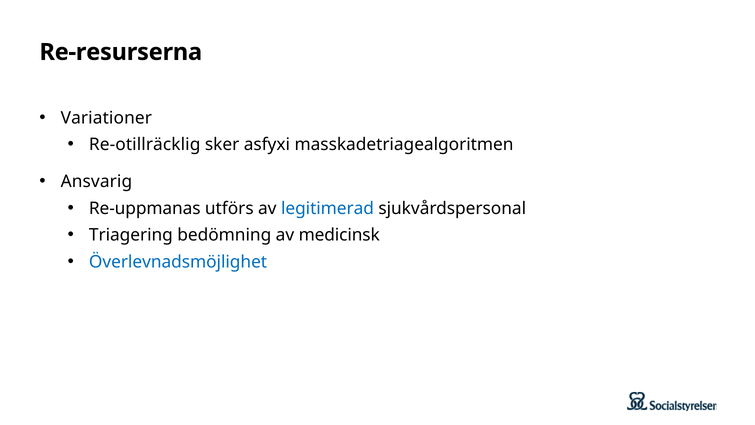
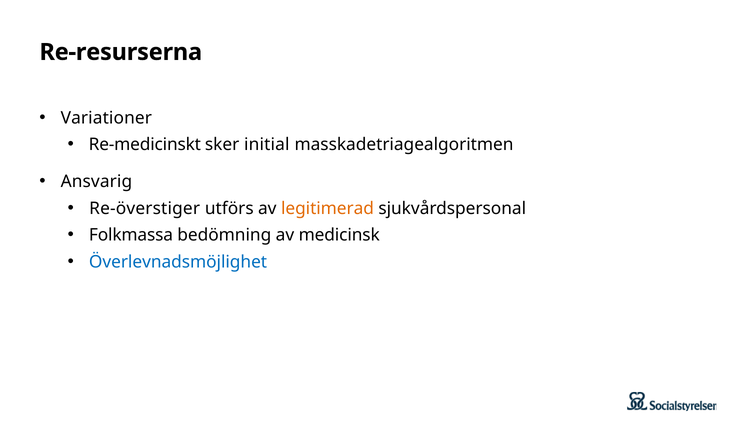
Re-otillräcklig: Re-otillräcklig -> Re-medicinskt (145, 144)
asfyxi: asfyxi -> initial (267, 144)
Re-uppmanas: Re-uppmanas -> Re-överstiger (145, 208)
legitimerad colour: blue -> orange (327, 208)
Triagering: Triagering -> Folkmassa (131, 235)
